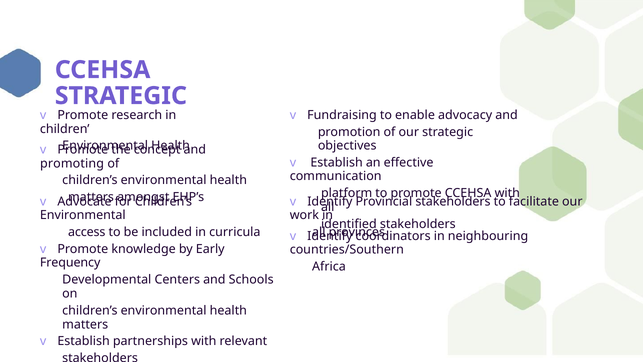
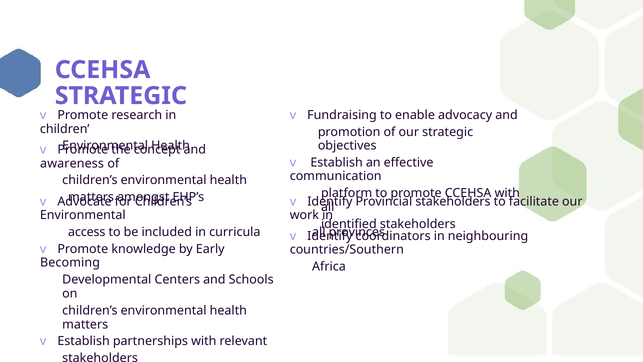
promoting: promoting -> awareness (72, 163)
Frequency: Frequency -> Becoming (70, 263)
